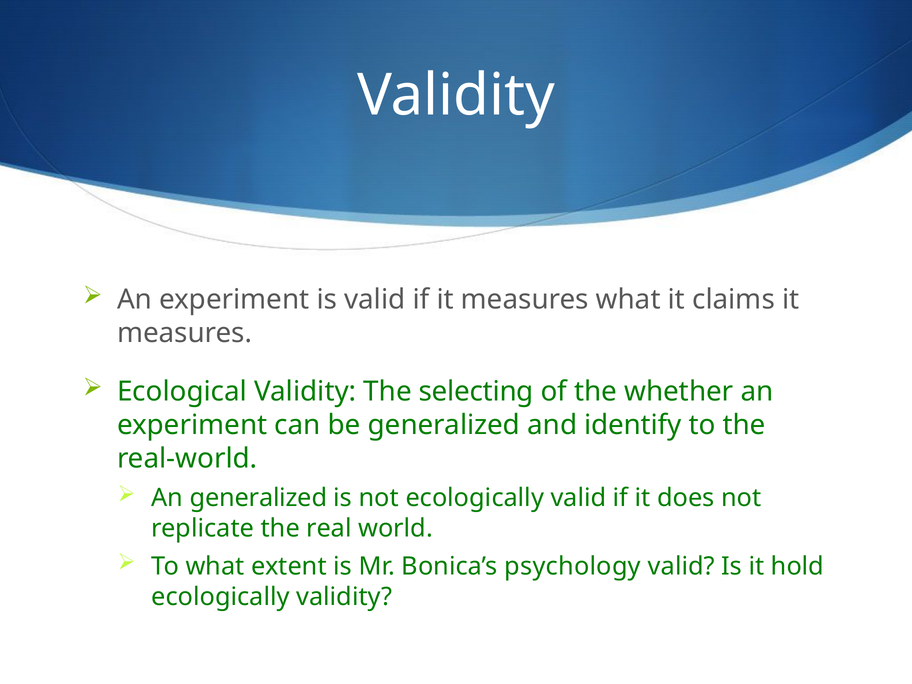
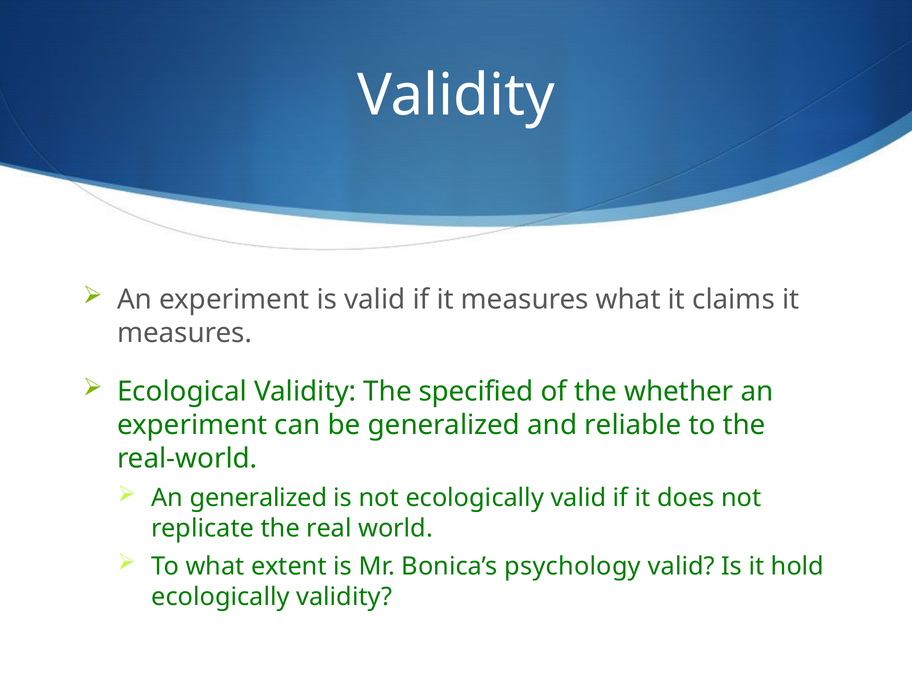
selecting: selecting -> specified (476, 392)
identify: identify -> reliable (633, 425)
